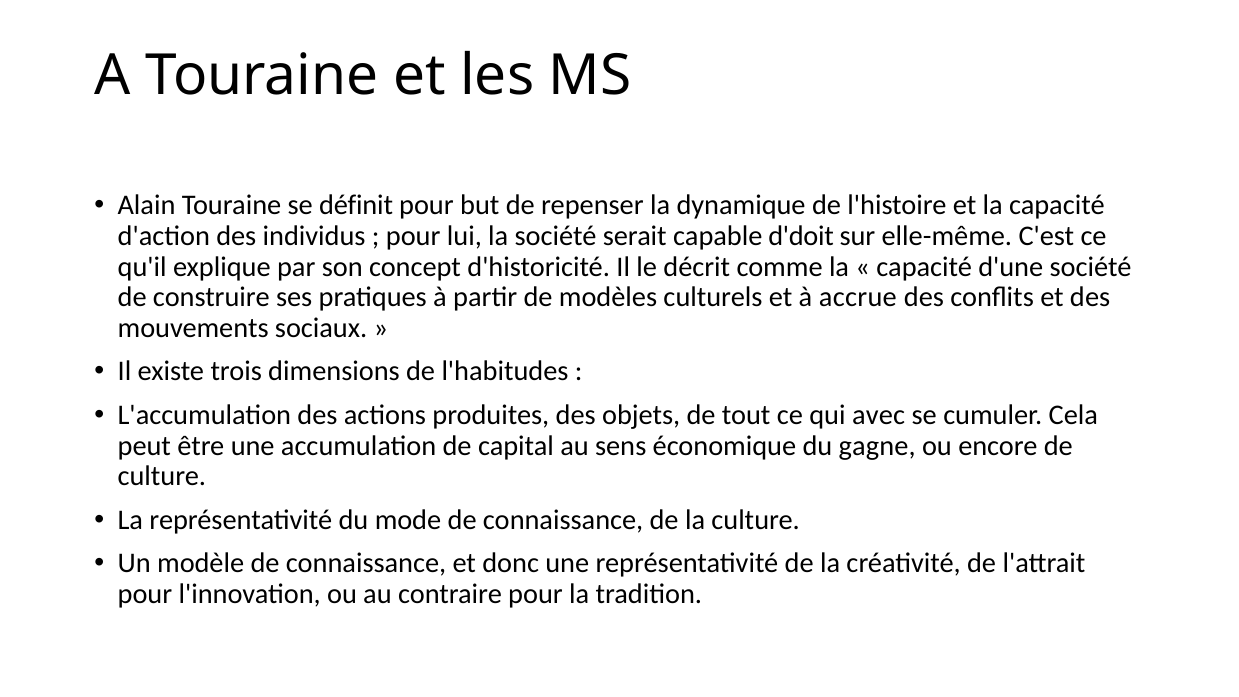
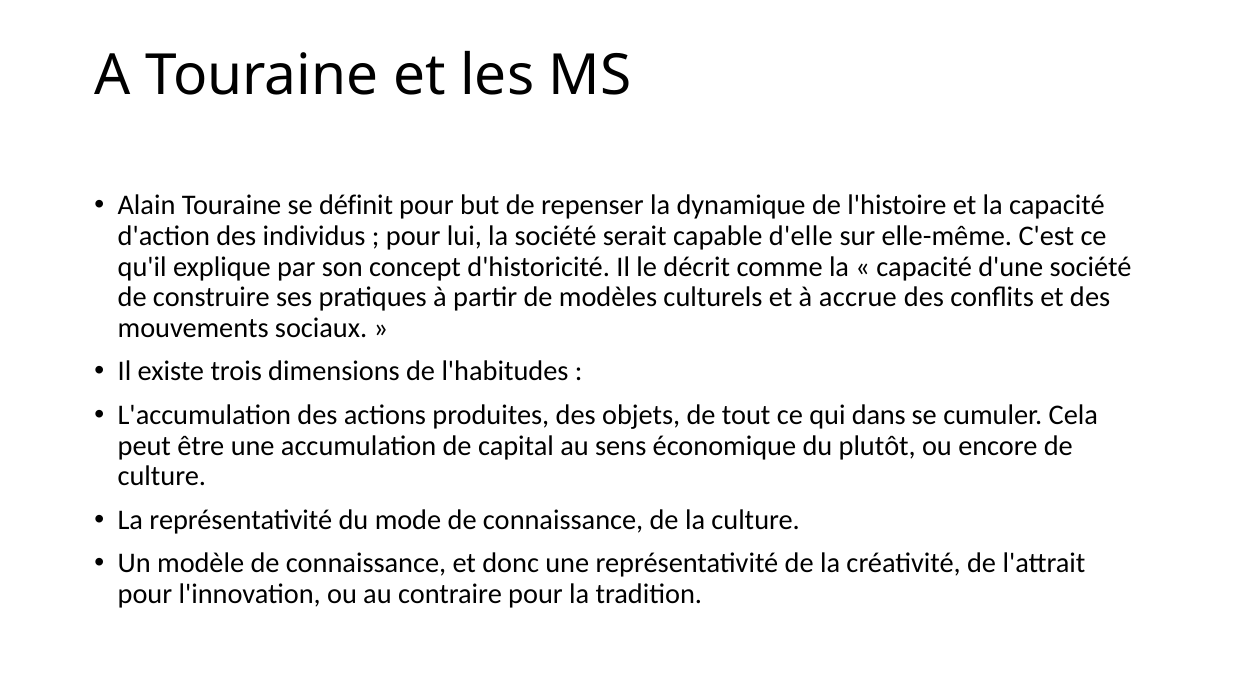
d'doit: d'doit -> d'elle (801, 236)
avec: avec -> dans (879, 415)
gagne: gagne -> plutôt (877, 446)
